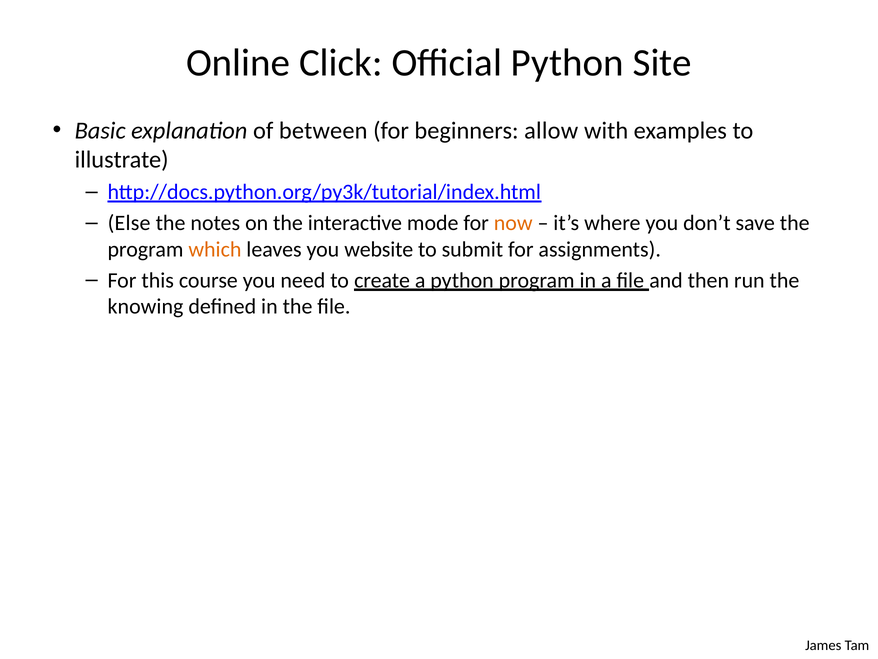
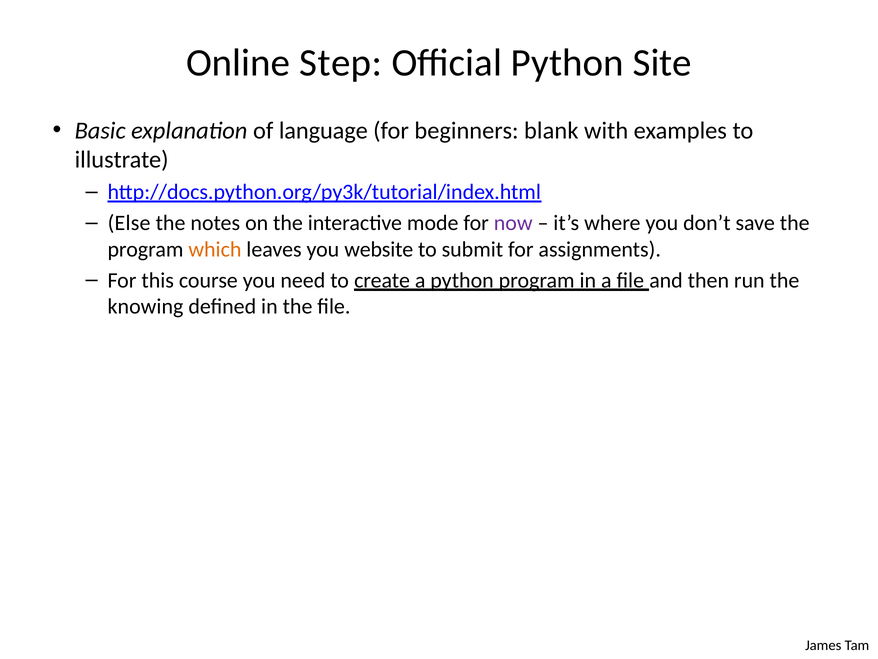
Click: Click -> Step (341, 63)
between: between -> language (323, 130)
allow: allow -> blank (551, 130)
now colour: orange -> purple (513, 223)
